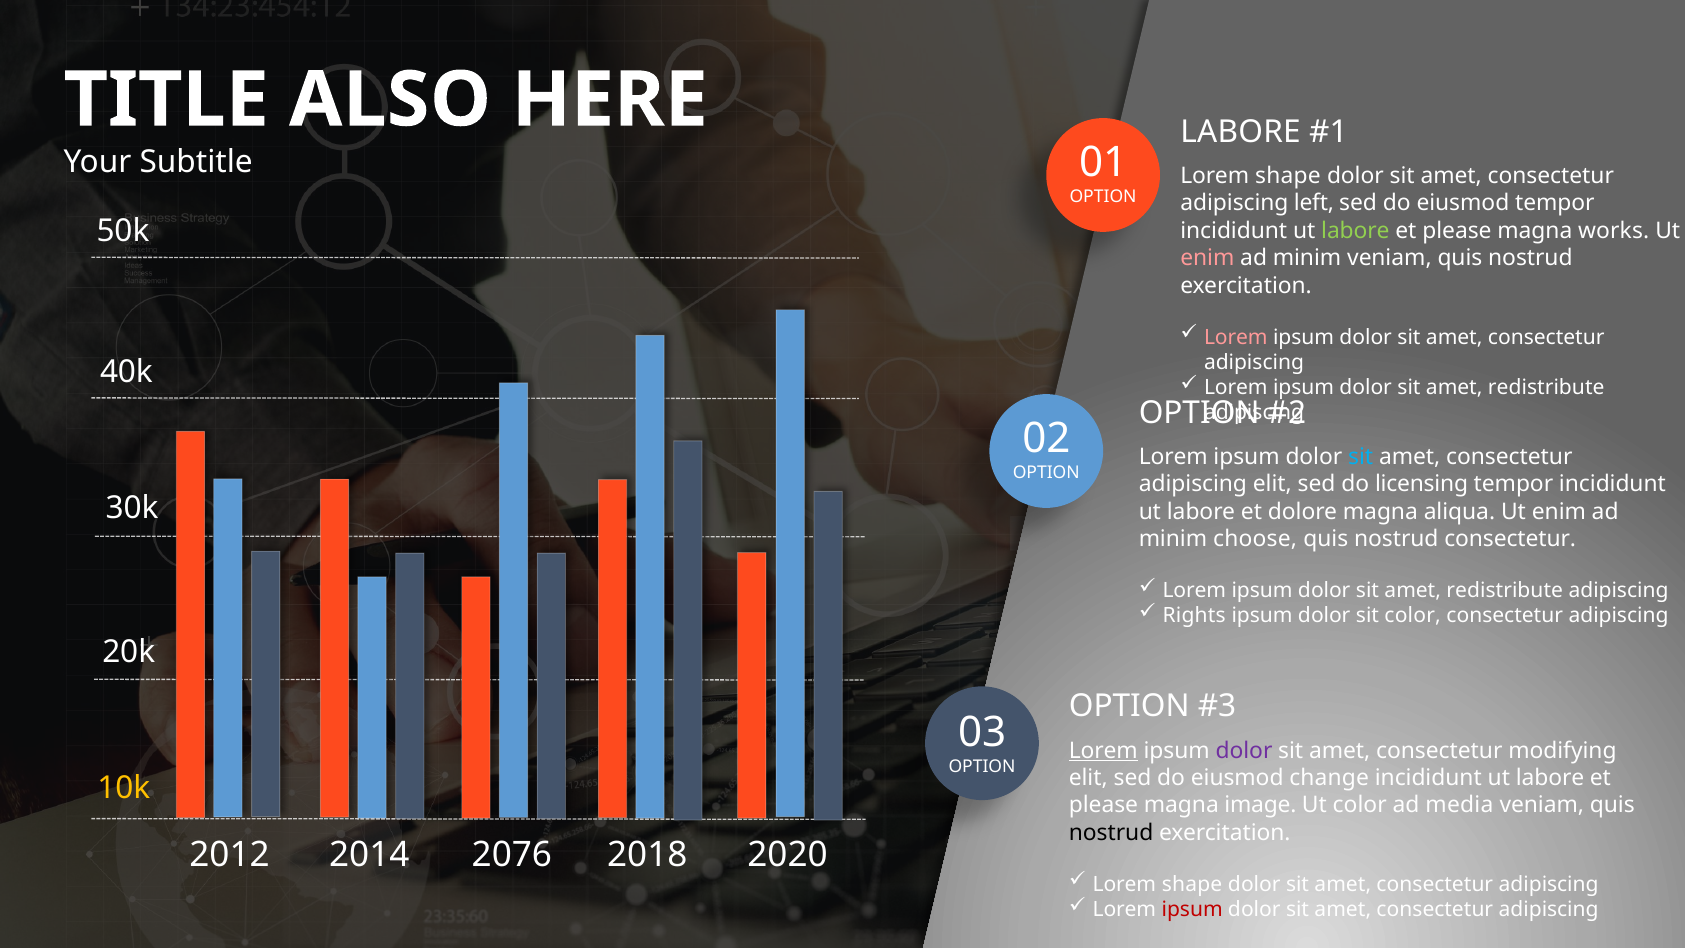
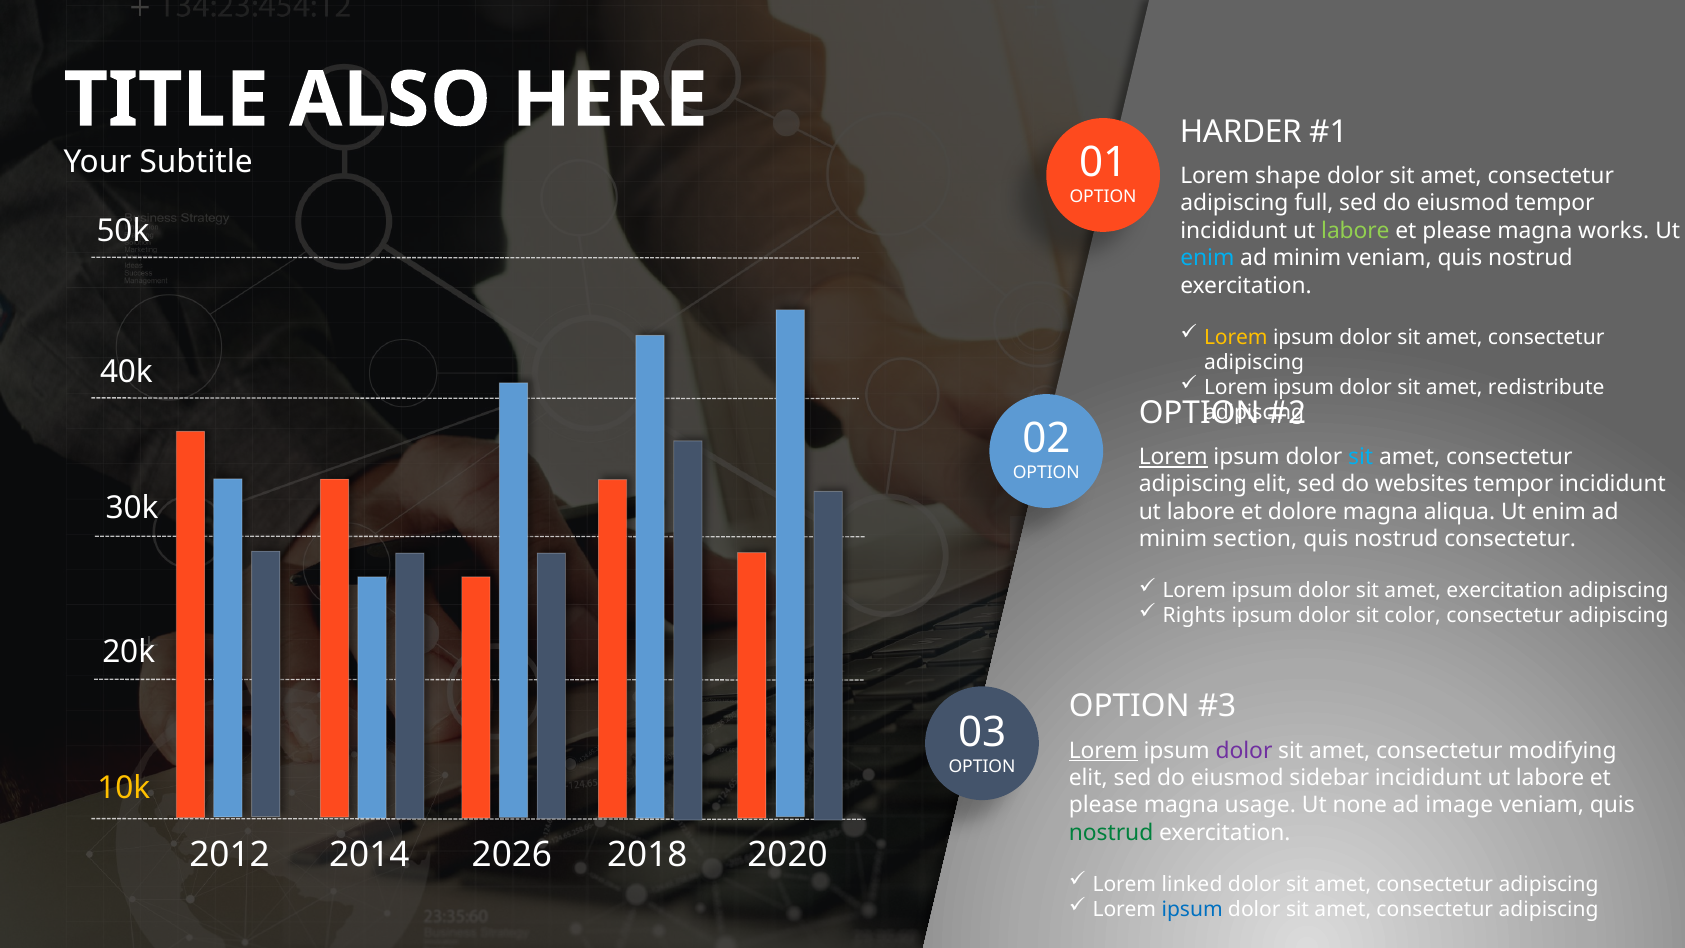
LABORE: LABORE -> HARDER (1241, 132)
left: left -> full (1314, 203)
enim colour: pink -> light blue (1207, 258)
Lorem colour: pink -> yellow (1236, 337)
Lorem underline: none -> present (1173, 457)
licensing: licensing -> websites (1421, 484)
choose: choose -> section (1255, 539)
redistribute: redistribute -> exercitation (1505, 591)
change: change -> sidebar (1329, 778)
image: image -> usage (1260, 805)
Ut color: color -> none (1360, 805)
media: media -> image (1459, 805)
nostrud colour: black -> green (1111, 833)
2076: 2076 -> 2026 (512, 855)
shape: shape -> linked (1192, 884)
ipsum colour: red -> blue (1192, 909)
